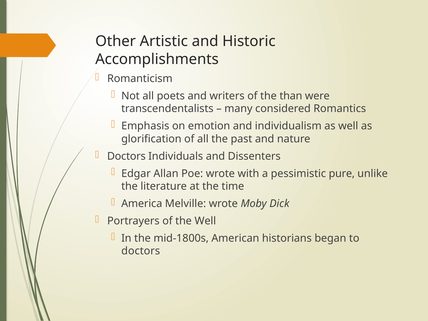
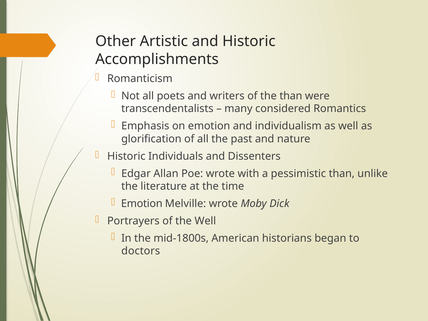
Doctors: Doctors -> Historic (126, 156)
pessimistic pure: pure -> than (342, 174)
America: America -> Emotion (142, 204)
